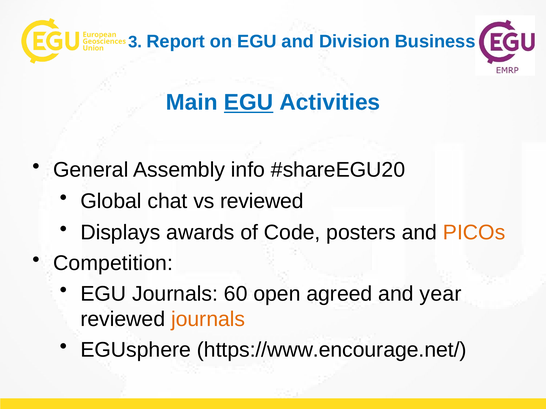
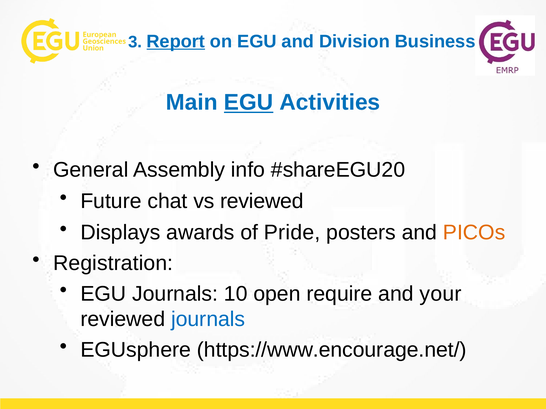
Report underline: none -> present (176, 41)
Global: Global -> Future (111, 202)
Code: Code -> Pride (292, 233)
Competition: Competition -> Registration (113, 263)
60: 60 -> 10 (236, 294)
agreed: agreed -> require (339, 294)
year: year -> your (441, 294)
journals colour: orange -> blue (208, 320)
